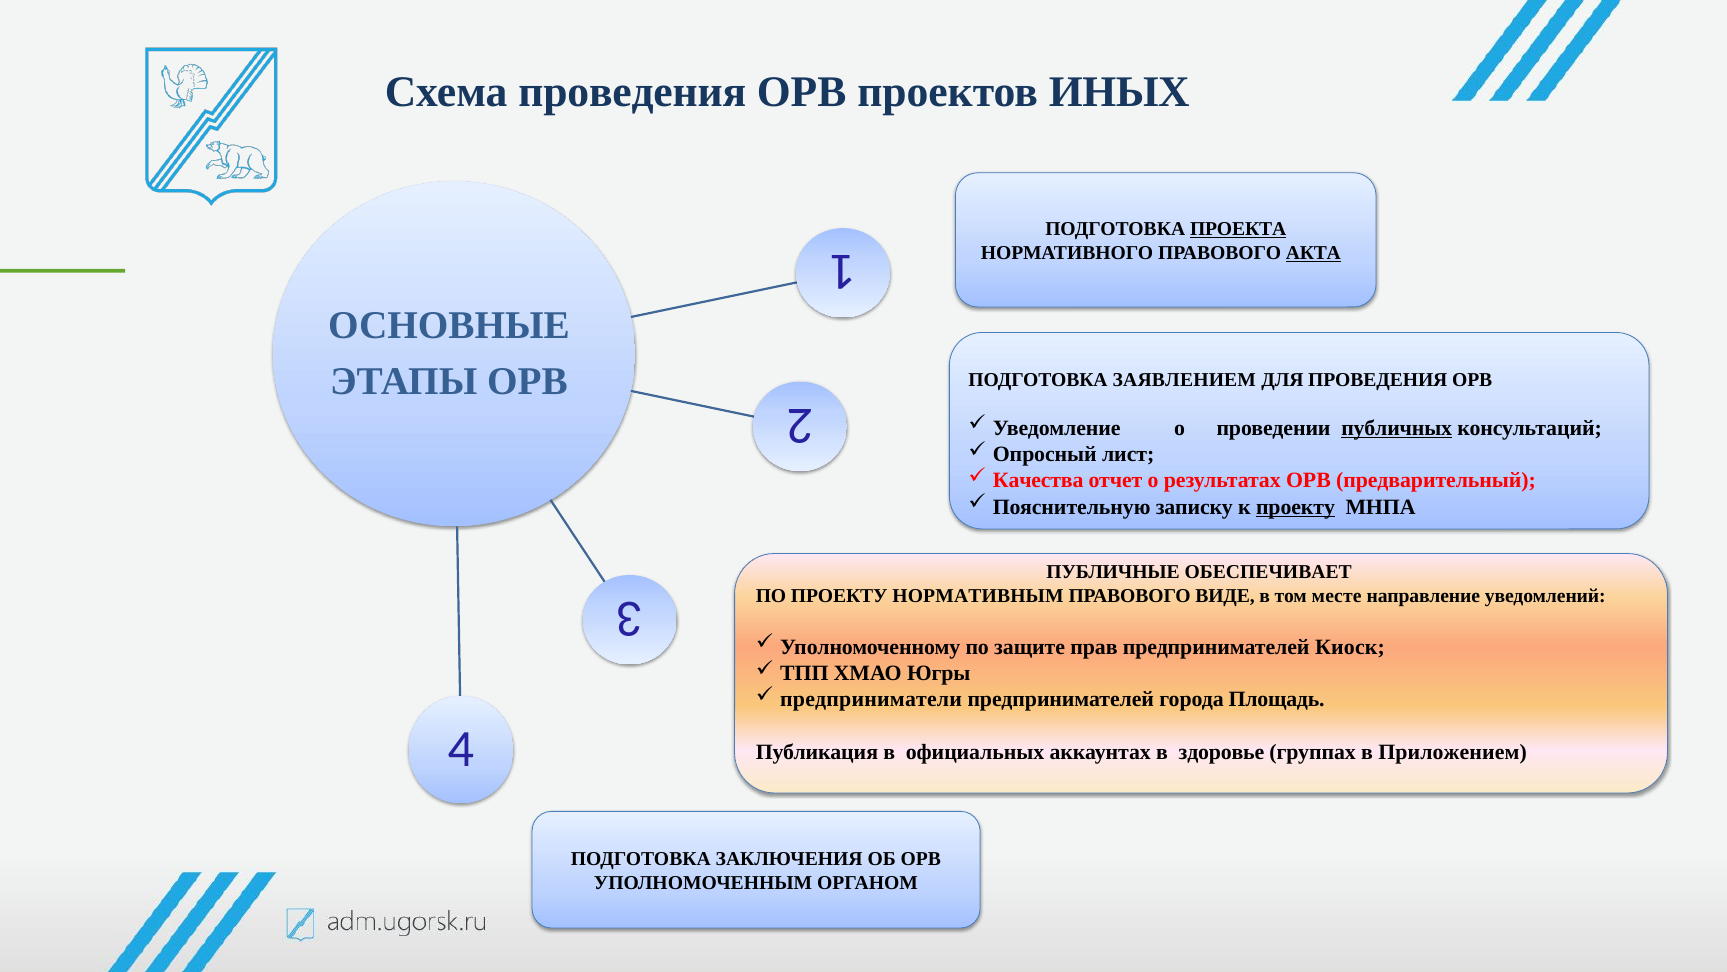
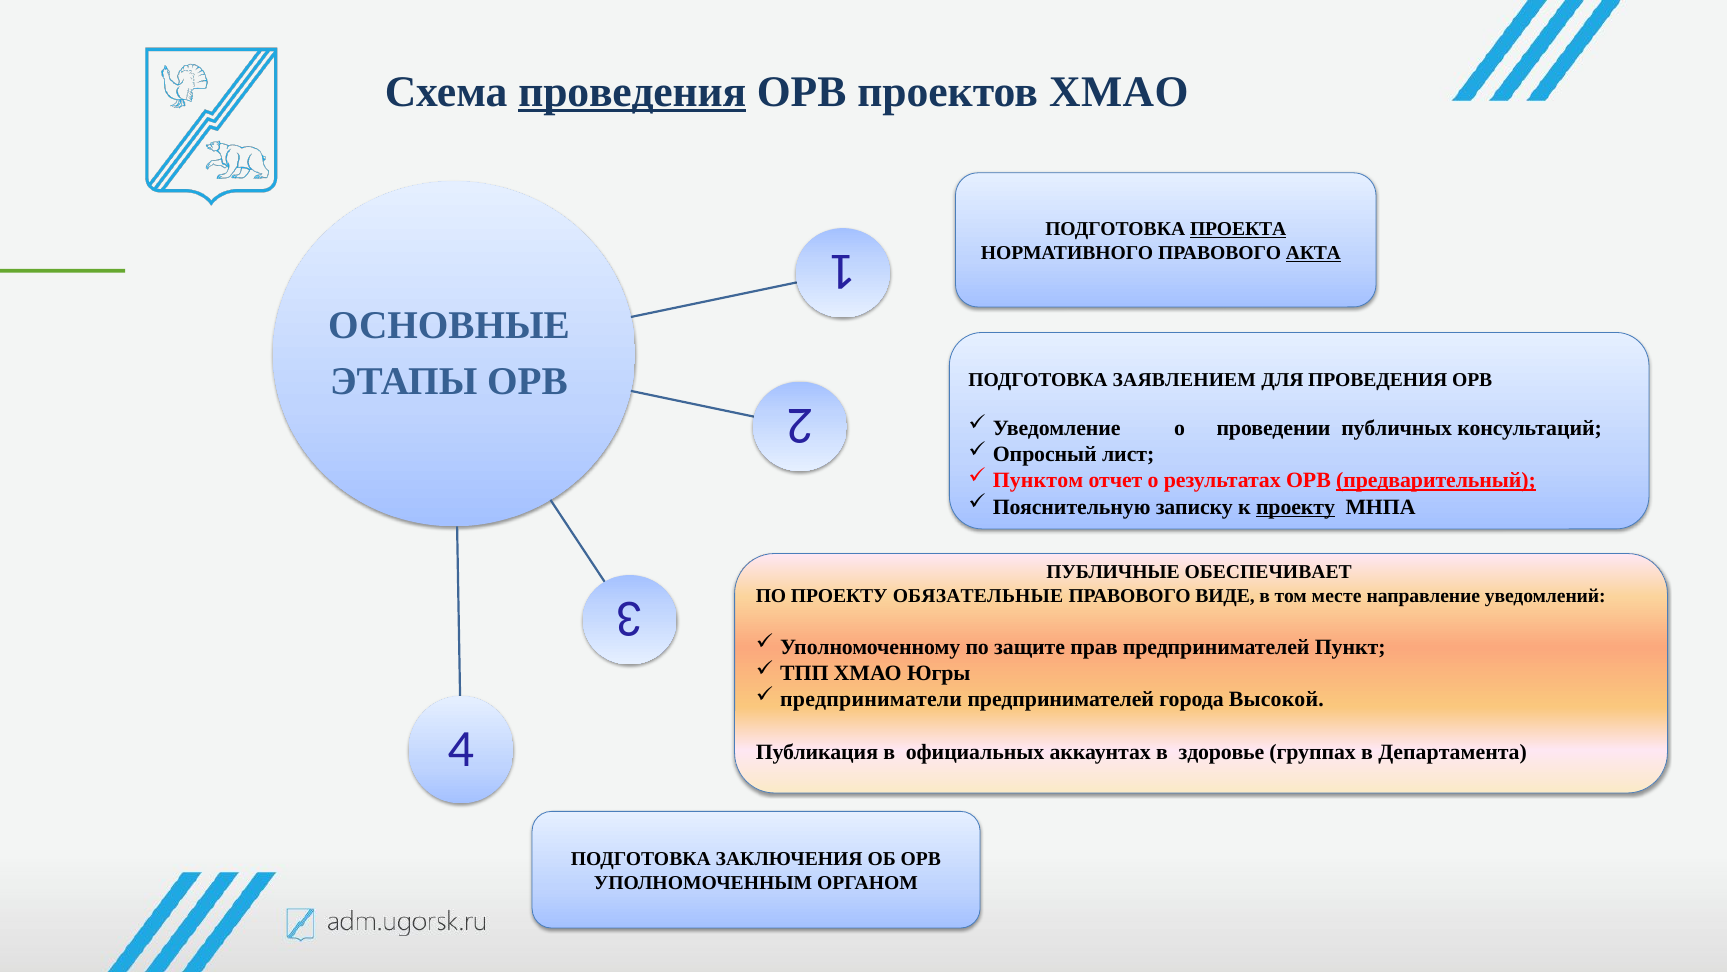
проведения underline: none -> present (632, 92)
проектов ИНЫХ: ИНЫХ -> ХМАО (1119, 92)
публичных underline: present -> none (1397, 428)
Качества: Качества -> Пунктом (1038, 480)
предварительный underline: none -> present (1436, 480)
НОРМАТИВНЫМ: НОРМАТИВНЫМ -> ОБЯЗАТЕЛЬНЫЕ (978, 596)
Киоск: Киоск -> Пункт (1350, 647)
Площадь: Площадь -> Высокой (1276, 699)
Приложением: Приложением -> Департамента (1453, 752)
